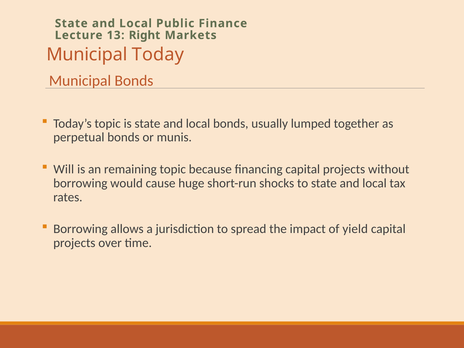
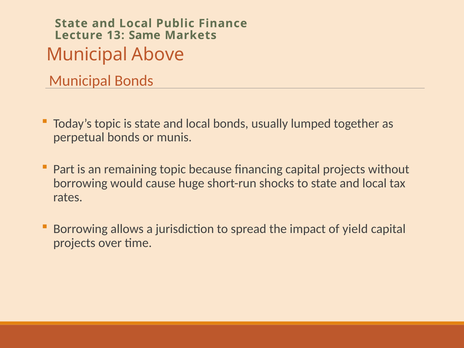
Right: Right -> Same (145, 35)
Today: Today -> Above (158, 55)
Will: Will -> Part (64, 169)
